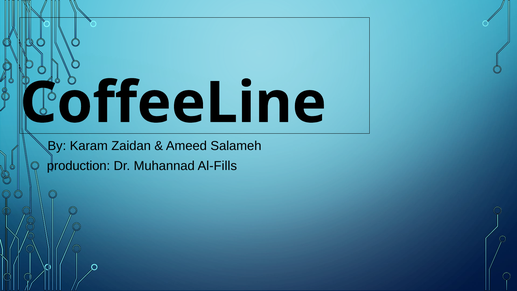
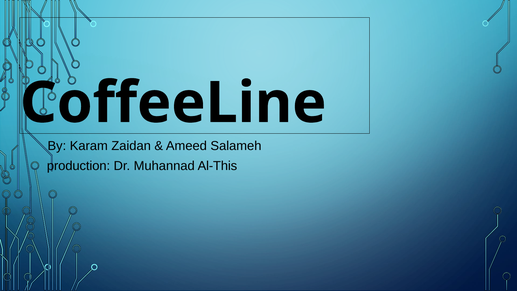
Al-Fills: Al-Fills -> Al-This (217, 166)
